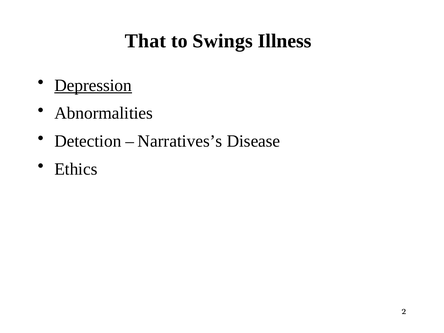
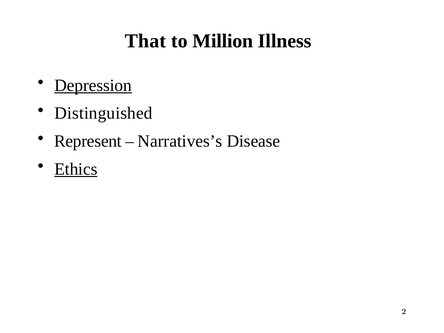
Swings: Swings -> Million (223, 41)
Abnormalities: Abnormalities -> Distinguished (104, 113)
Detection: Detection -> Represent (88, 141)
Ethics underline: none -> present (76, 169)
